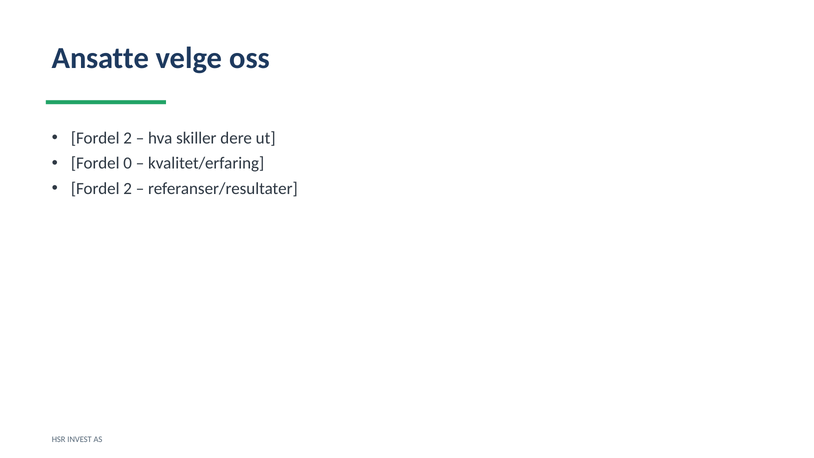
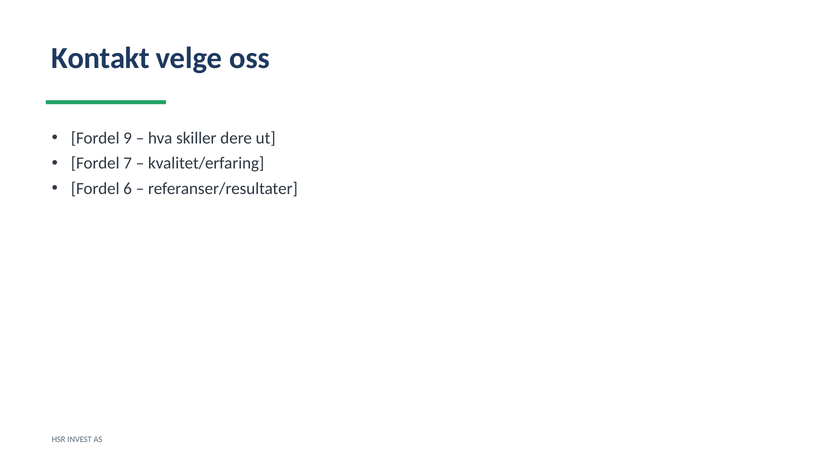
Ansatte: Ansatte -> Kontakt (100, 58)
2: 2 -> 9 (128, 138)
0: 0 -> 7 (128, 163)
2: 2 -> 6 (128, 189)
